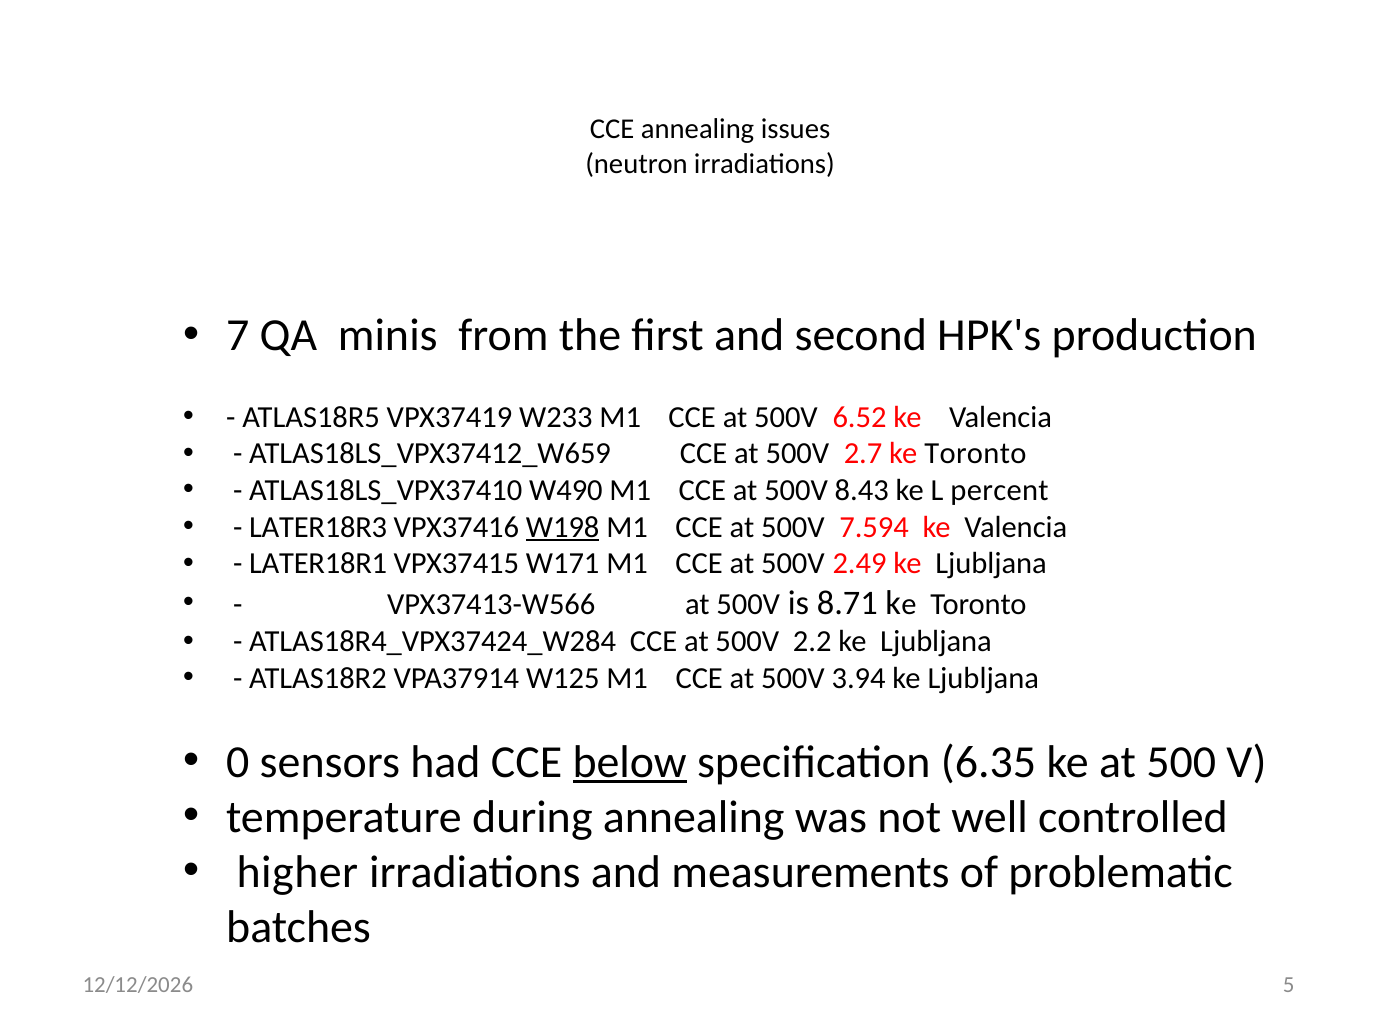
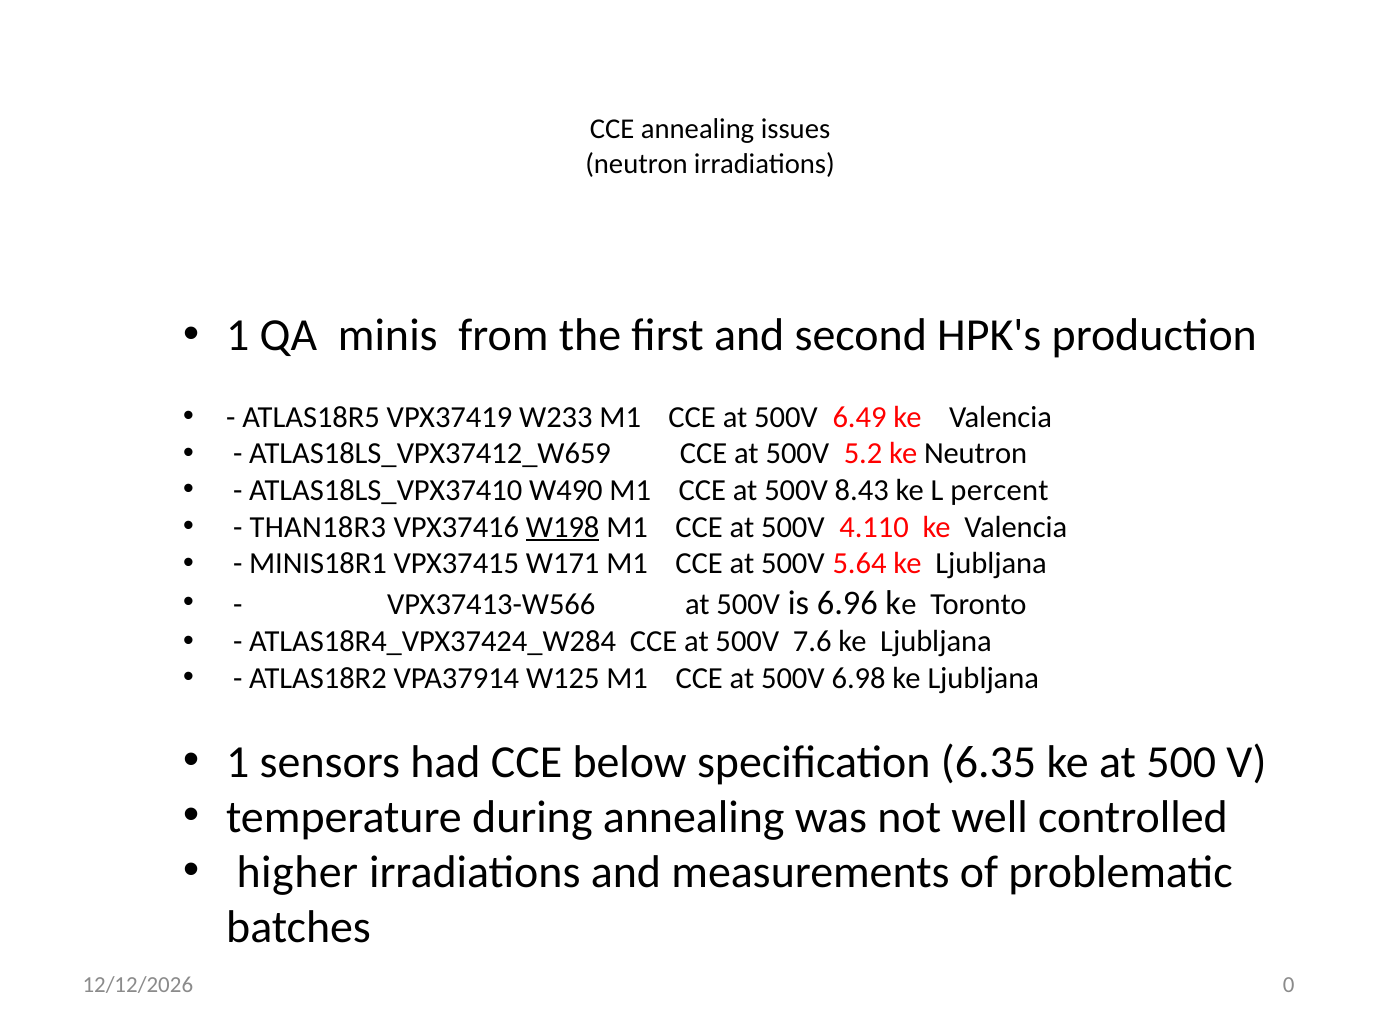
7: 7 -> 1 (238, 336)
6.52: 6.52 -> 6.49 (860, 417)
2.7: 2.7 -> 5.2 (863, 454)
Toronto: Toronto -> Neutron (976, 454)
LATER18R3: LATER18R3 -> THAN18R3 (318, 527)
7.594: 7.594 -> 4.110 (874, 527)
LATER18R1: LATER18R1 -> MINIS18R1 (318, 564)
2.49: 2.49 -> 5.64 (860, 564)
8.71: 8.71 -> 6.96 (847, 603)
2.2: 2.2 -> 7.6 (812, 642)
3.94: 3.94 -> 6.98 (859, 679)
0: 0 -> 1 (238, 763)
below underline: present -> none (630, 763)
5: 5 -> 0 (1289, 986)
